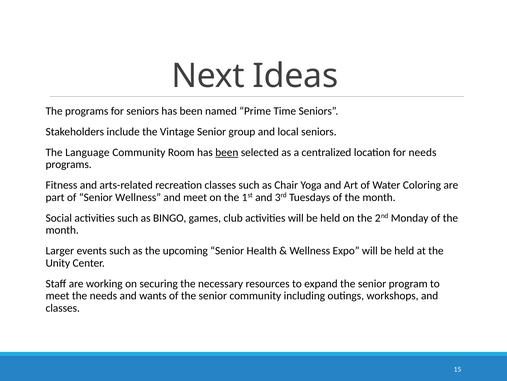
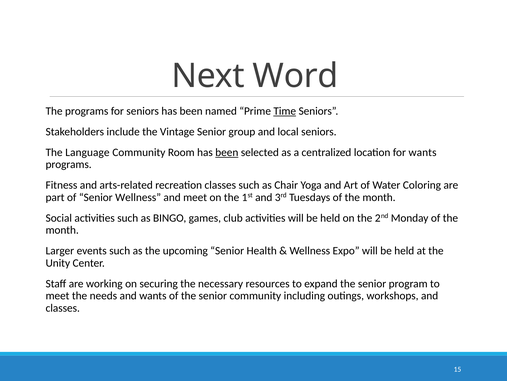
Ideas: Ideas -> Word (295, 76)
Time underline: none -> present (285, 111)
for needs: needs -> wants (423, 152)
